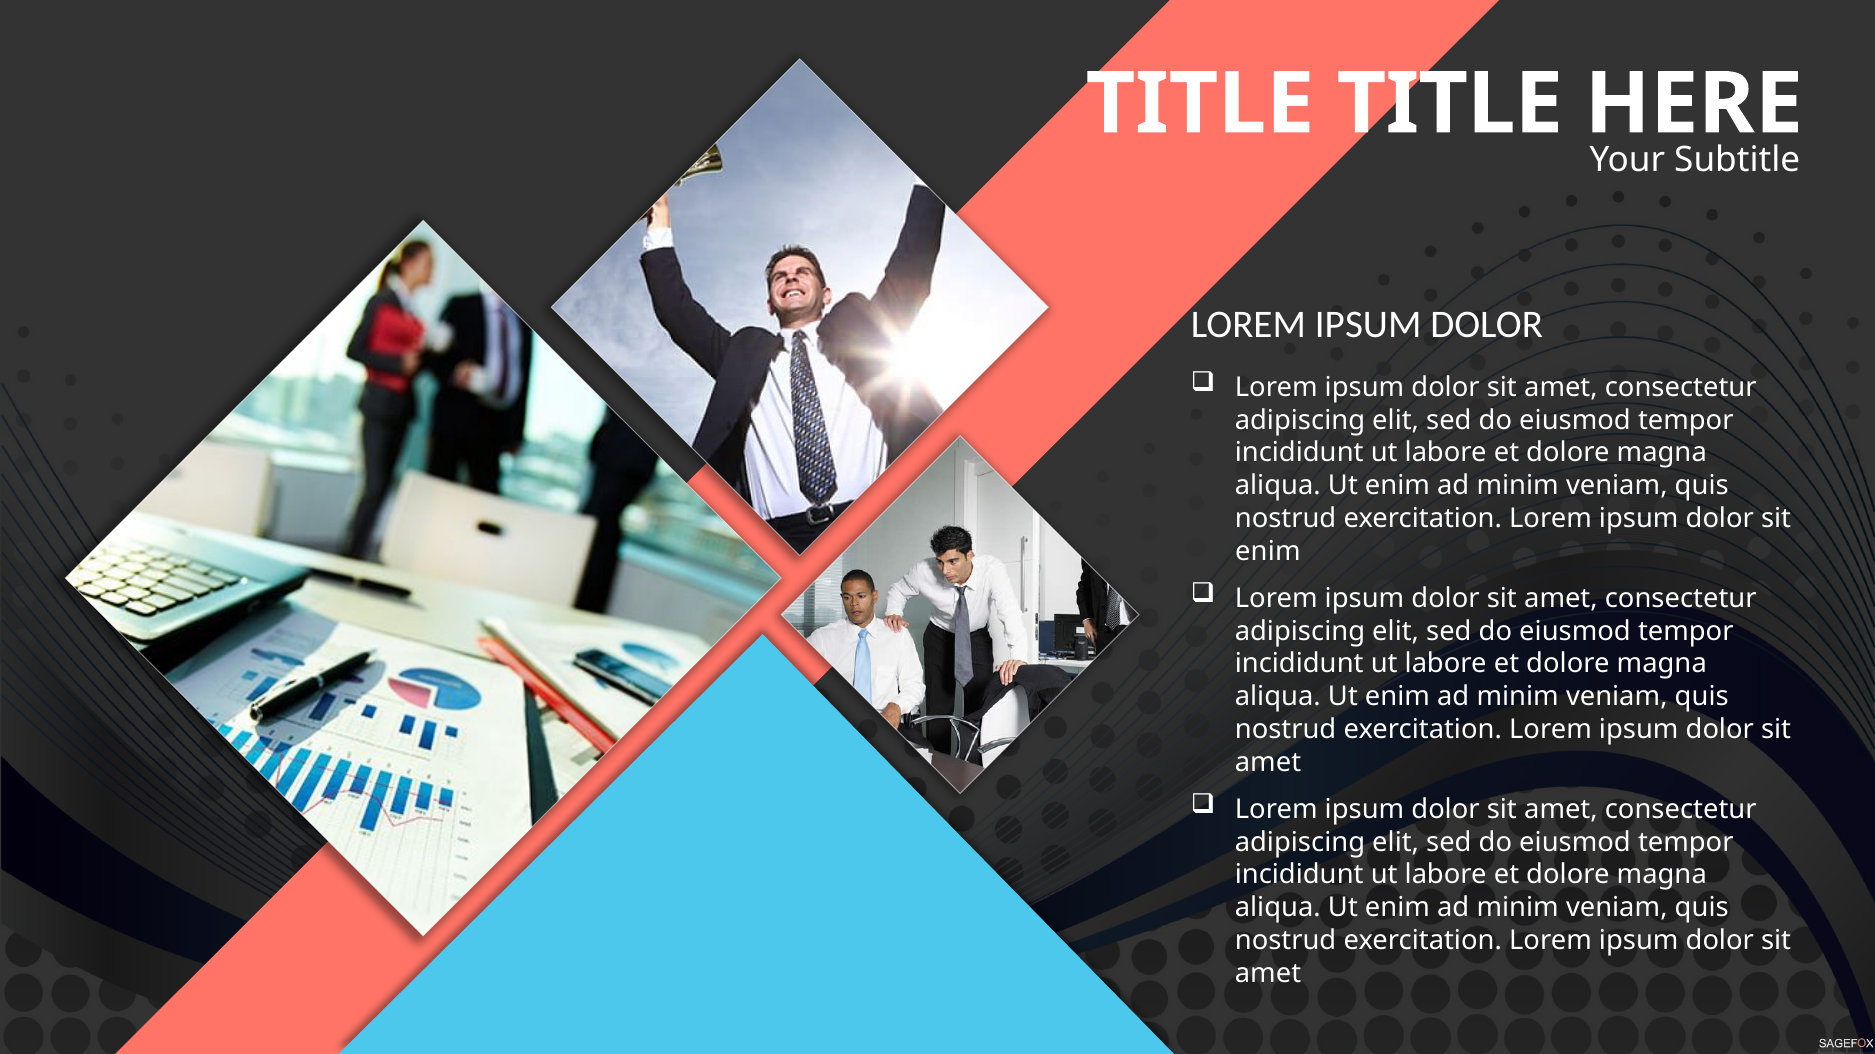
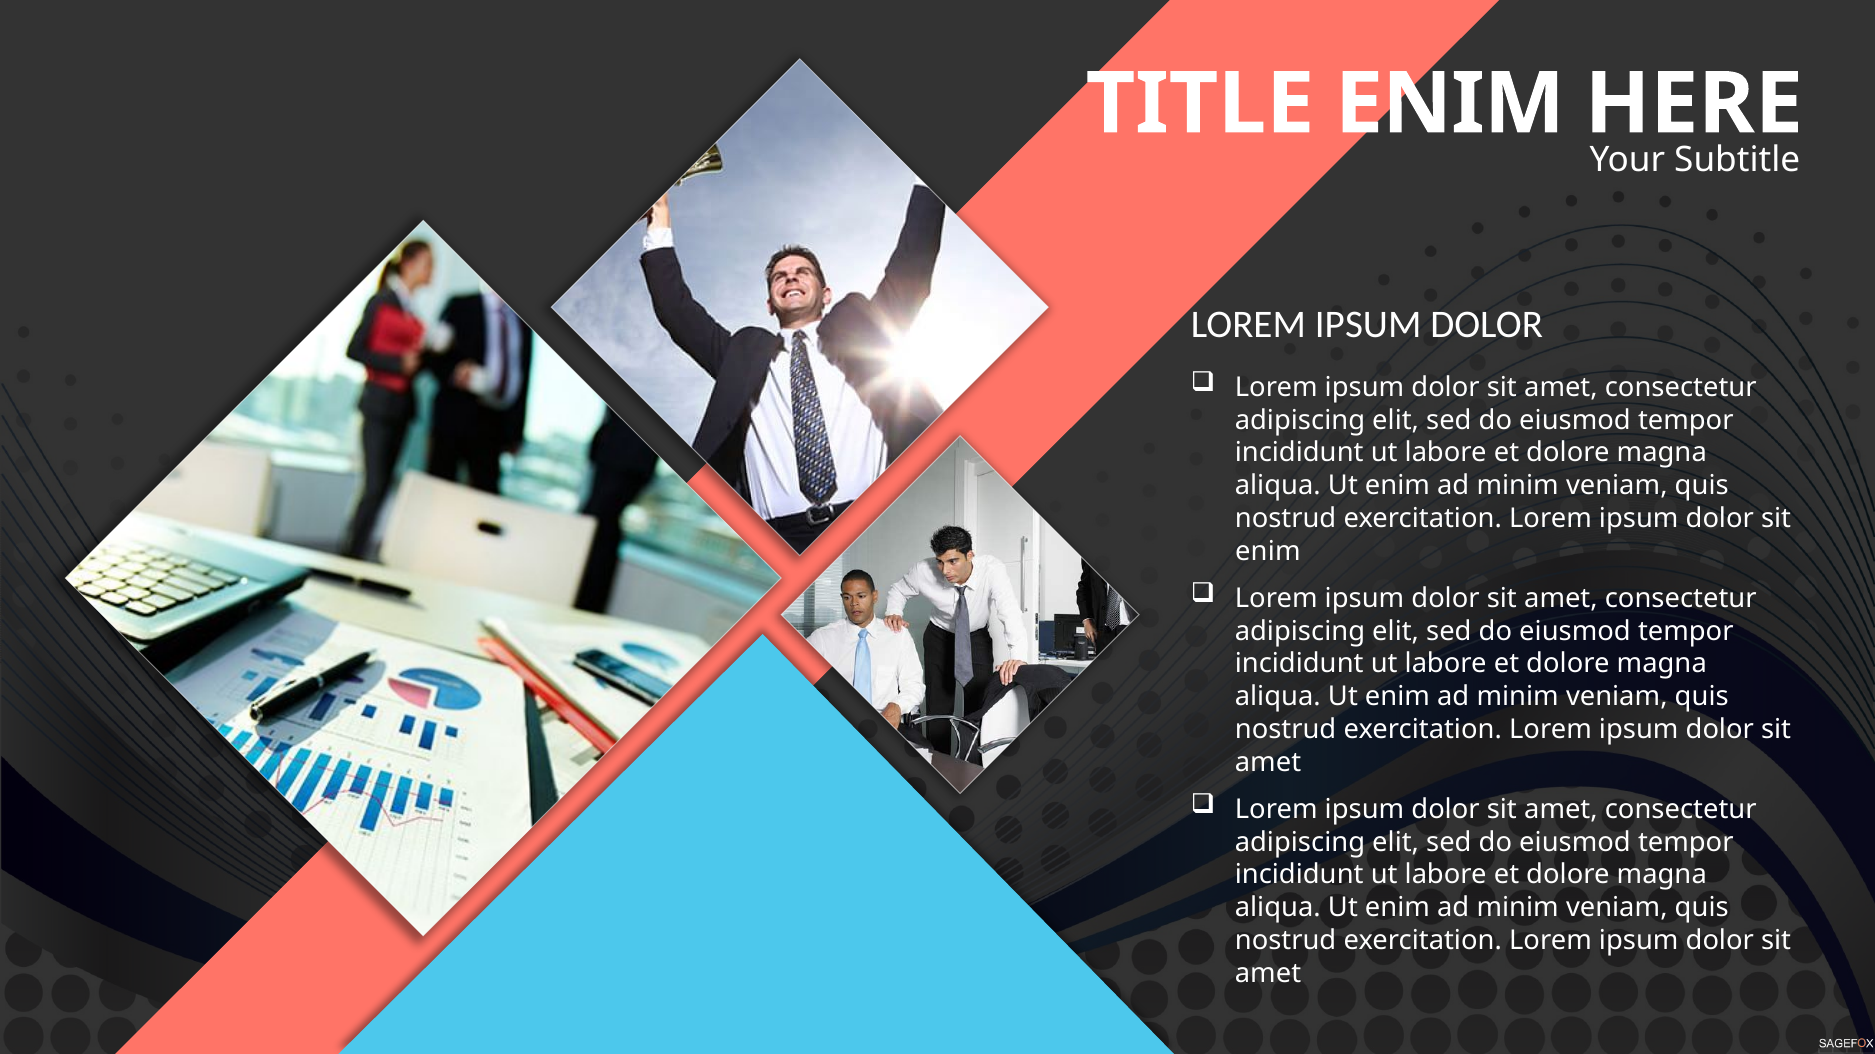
TITLE TITLE: TITLE -> ENIM (1450, 104)
